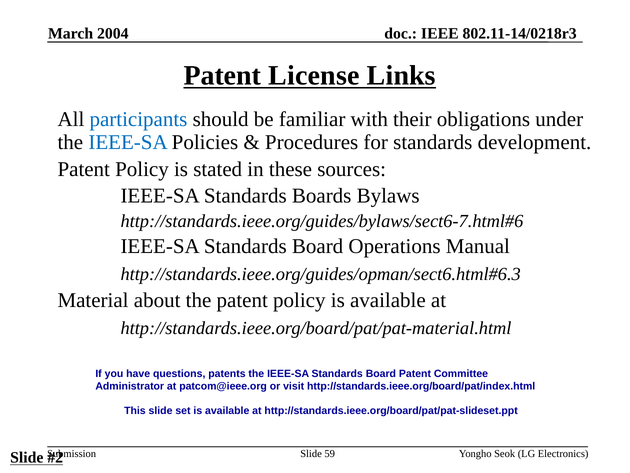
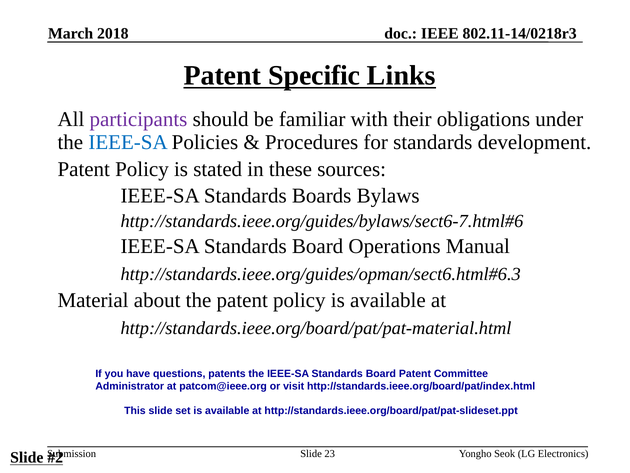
2004: 2004 -> 2018 (113, 34)
License: License -> Specific (314, 75)
participants colour: blue -> purple (138, 119)
59: 59 -> 23 (330, 453)
